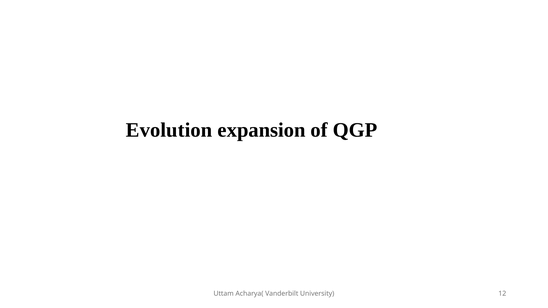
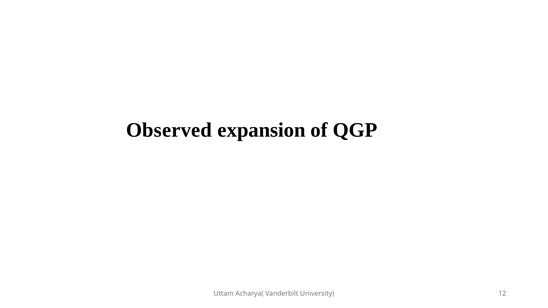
Evolution: Evolution -> Observed (169, 130)
